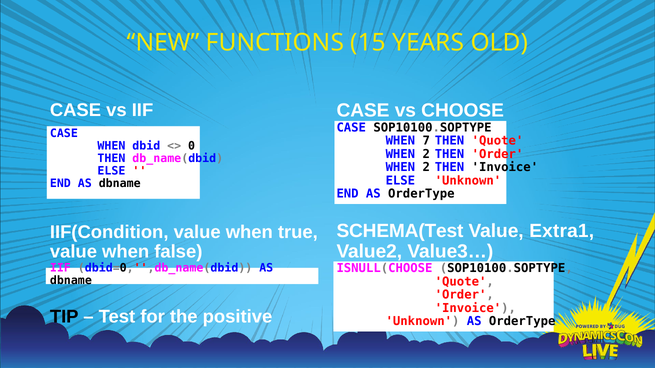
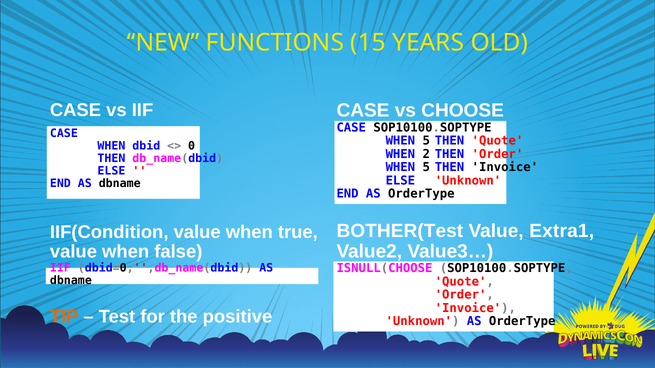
7: 7 -> 5 (426, 141)
2: 2 -> 5 (426, 167)
SCHEMA(Test: SCHEMA(Test -> BOTHER(Test (400, 231)
TIP colour: black -> orange (64, 317)
